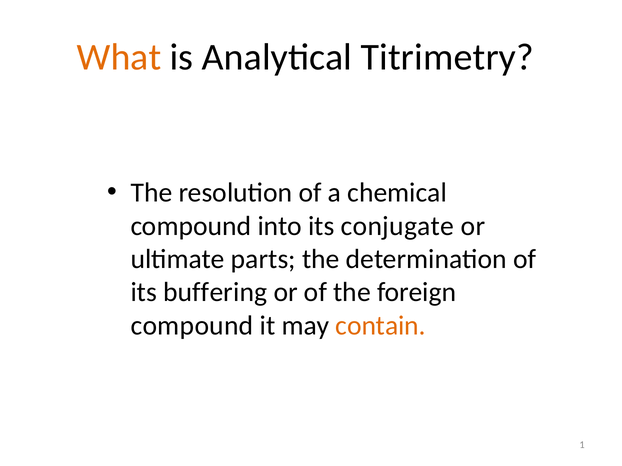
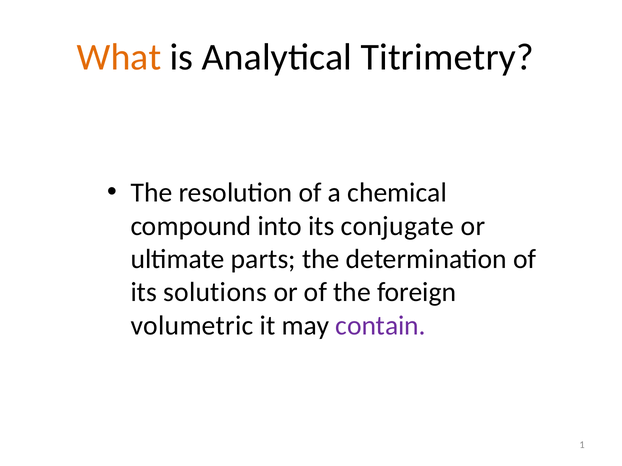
buffering: buffering -> solutions (215, 293)
compound: compound -> volumetric (192, 326)
contain colour: orange -> purple (381, 326)
